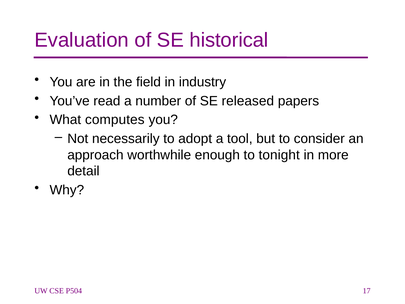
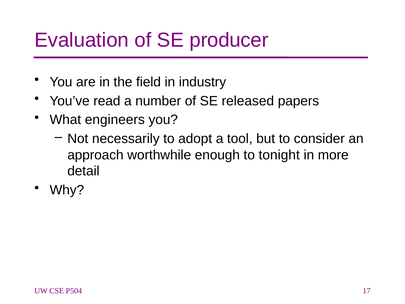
historical: historical -> producer (229, 40)
computes: computes -> engineers (115, 120)
